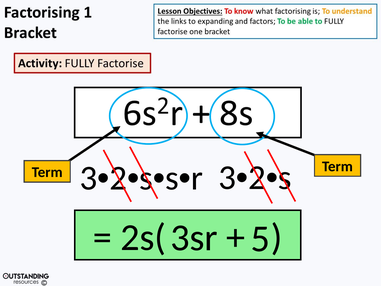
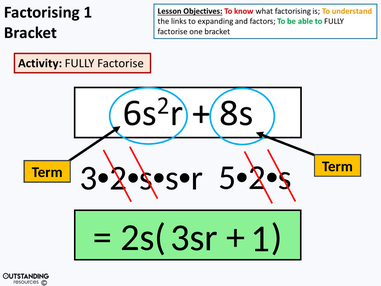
3: 3 -> 5 (227, 178)
5: 5 -> 1 (260, 238)
